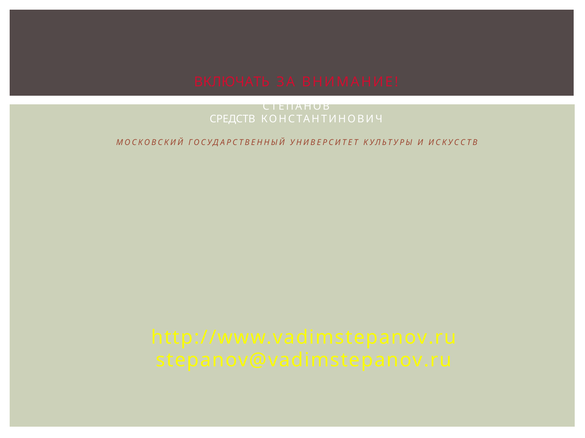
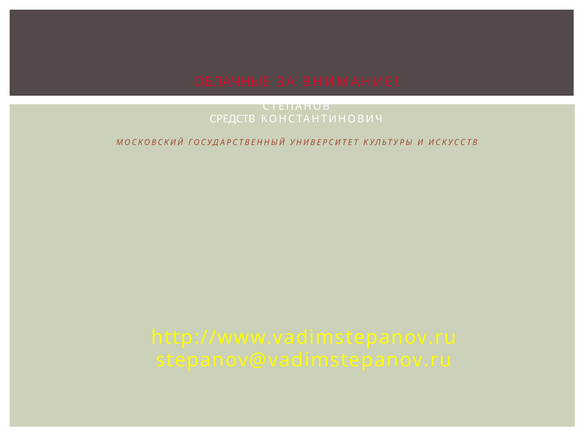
ВКЛЮЧАТЬ: ВКЛЮЧАТЬ -> ОБЛАЧНЫЕ (232, 82)
